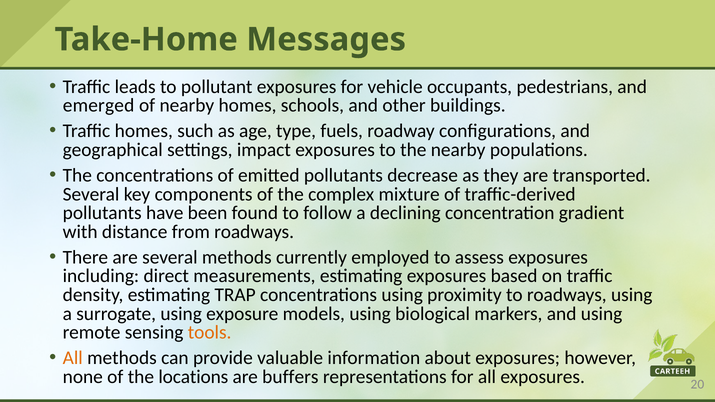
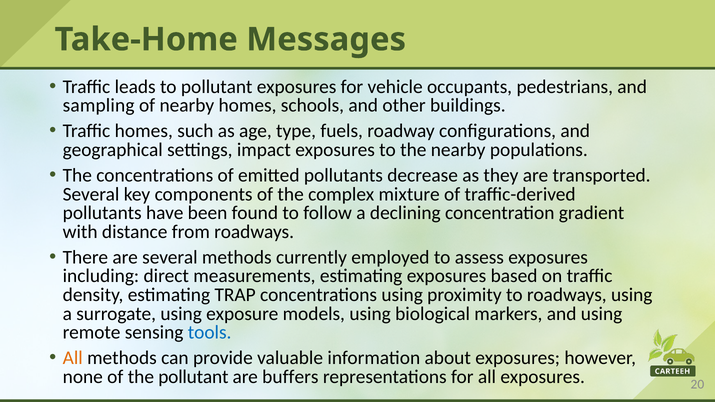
emerged: emerged -> sampling (99, 106)
tools colour: orange -> blue (210, 333)
the locations: locations -> pollutant (193, 377)
